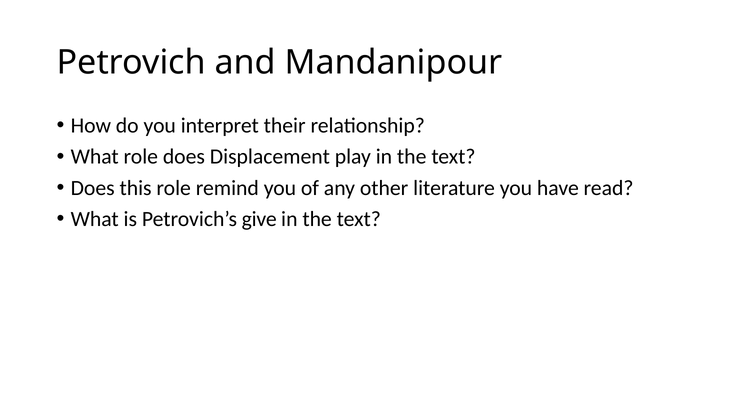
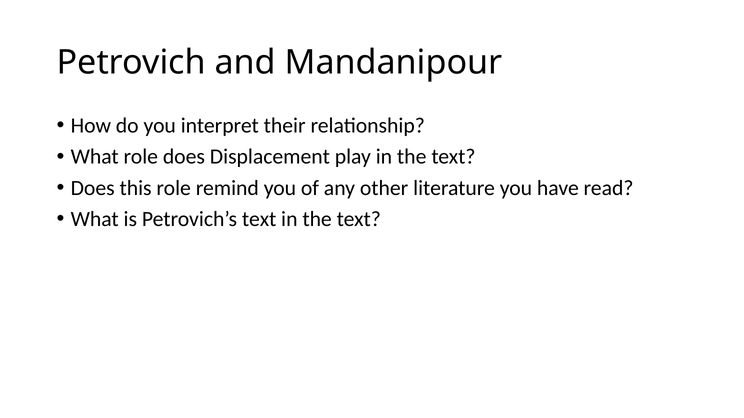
Petrovich’s give: give -> text (259, 219)
